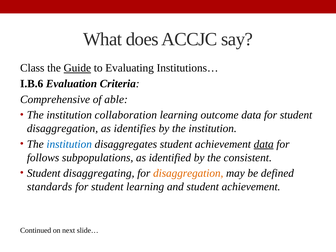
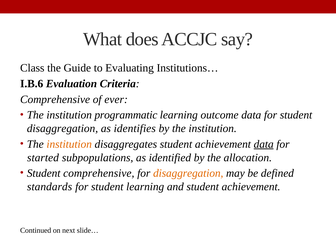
Guide underline: present -> none (77, 68)
able: able -> ever (116, 99)
collaboration: collaboration -> programmatic (126, 115)
institution colour: blue -> orange (69, 144)
follows: follows -> started (43, 158)
consistent: consistent -> allocation (248, 158)
Student disaggregating: disaggregating -> comprehensive (99, 173)
